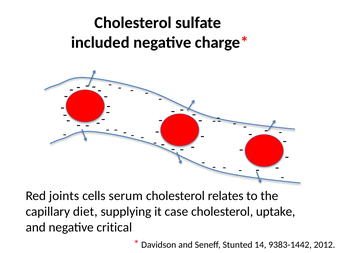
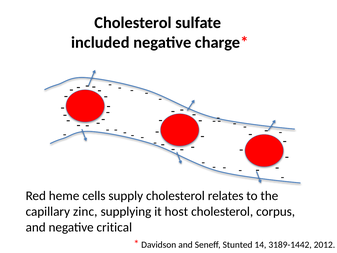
joints: joints -> heme (64, 196)
serum: serum -> supply (126, 196)
diet: diet -> zinc (85, 211)
case: case -> host (176, 211)
uptake: uptake -> corpus (276, 211)
9383-1442: 9383-1442 -> 3189-1442 (290, 245)
